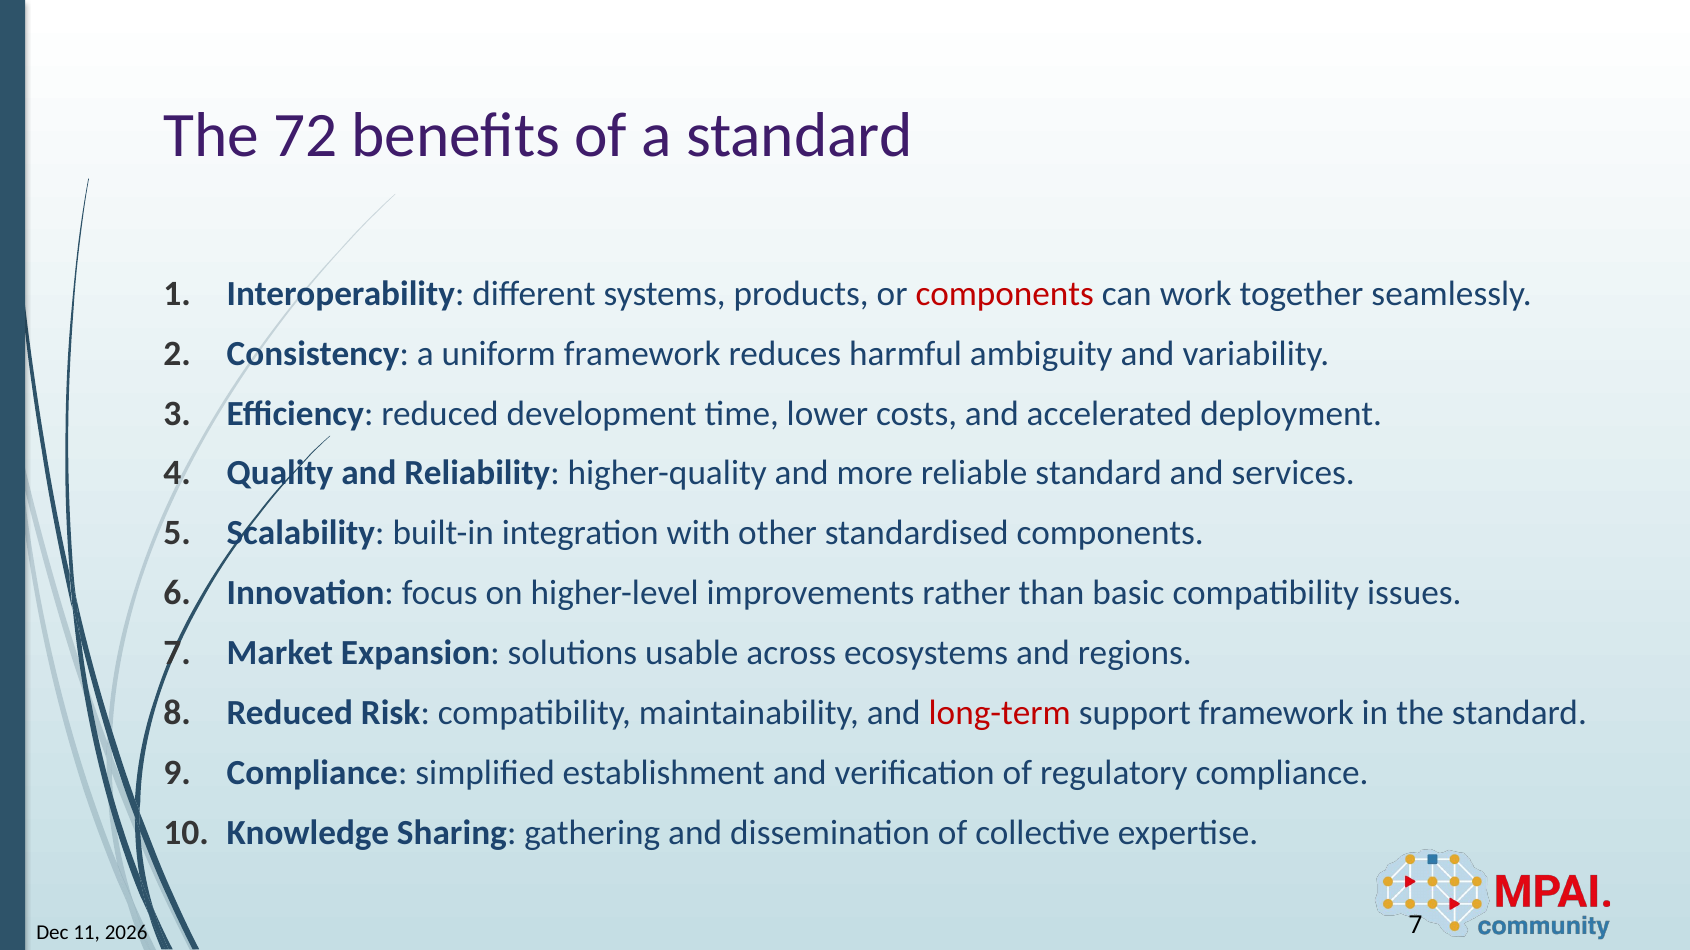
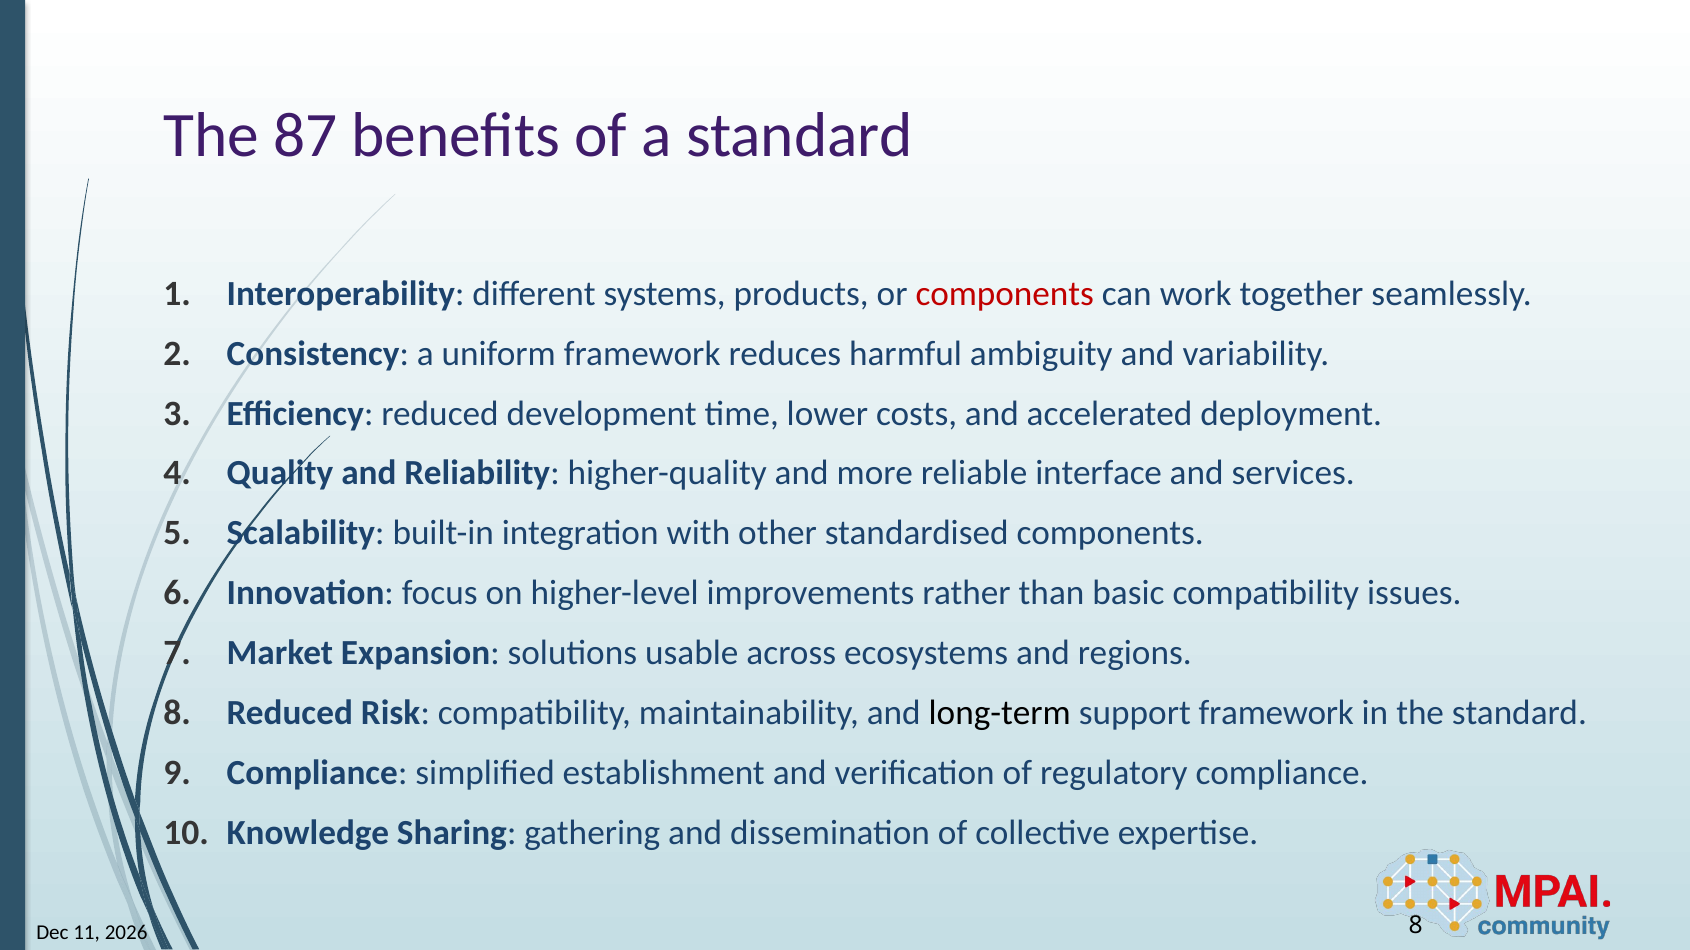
72: 72 -> 87 (305, 135)
reliable standard: standard -> interface (1099, 474)
long-term colour: red -> black (1000, 713)
7: 7 -> 8 (1416, 926)
